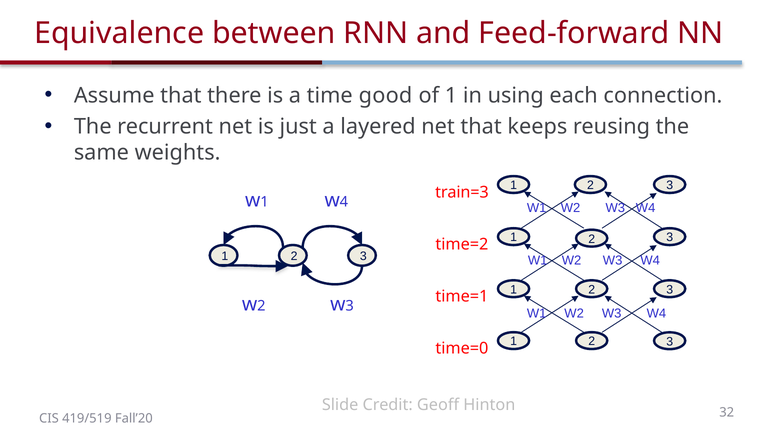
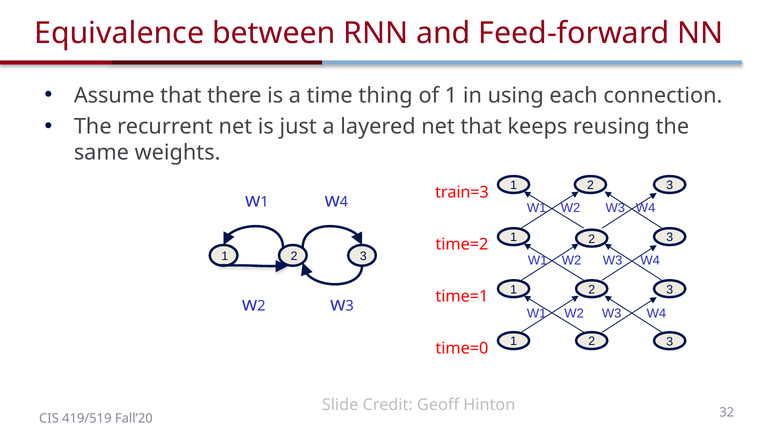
good: good -> thing (386, 96)
